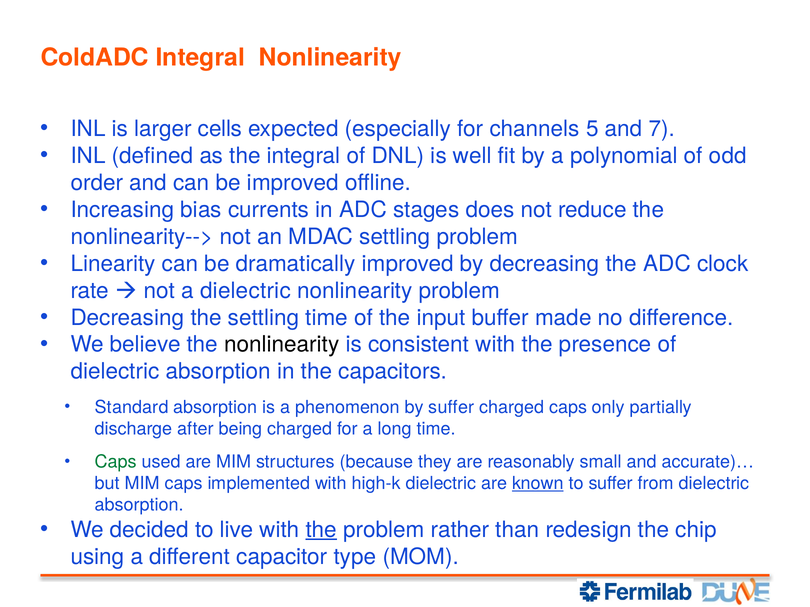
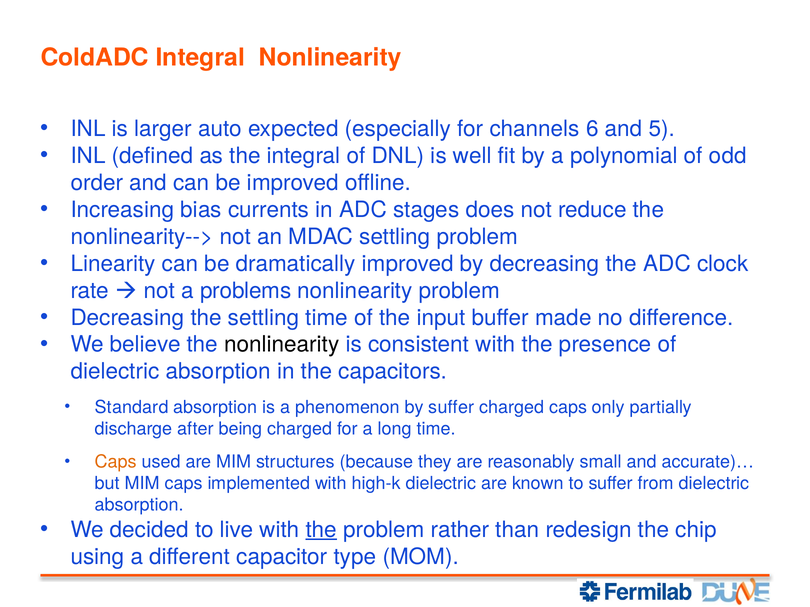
cells: cells -> auto (220, 129)
5: 5 -> 6 (592, 129)
7: 7 -> 5 (662, 129)
a dielectric: dielectric -> problems (246, 291)
Caps colour: green -> orange (116, 462)
known underline: present -> none (538, 484)
